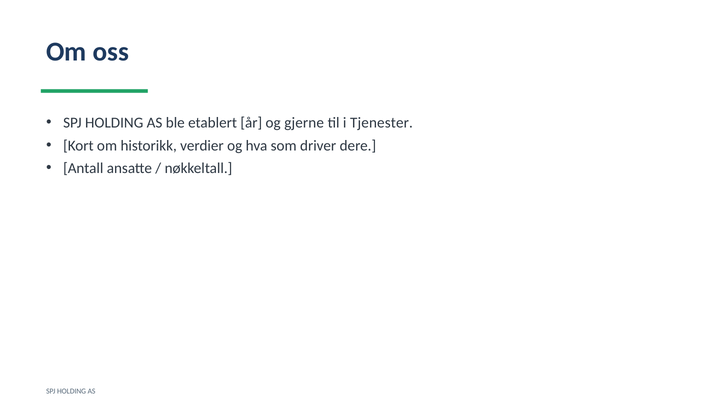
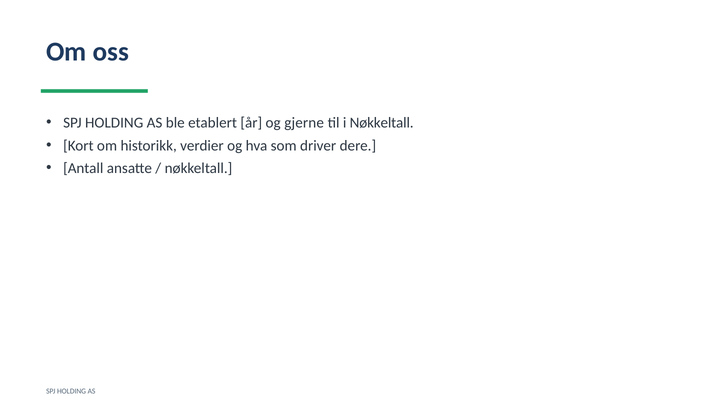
i Tjenester: Tjenester -> Nøkkeltall (382, 123)
